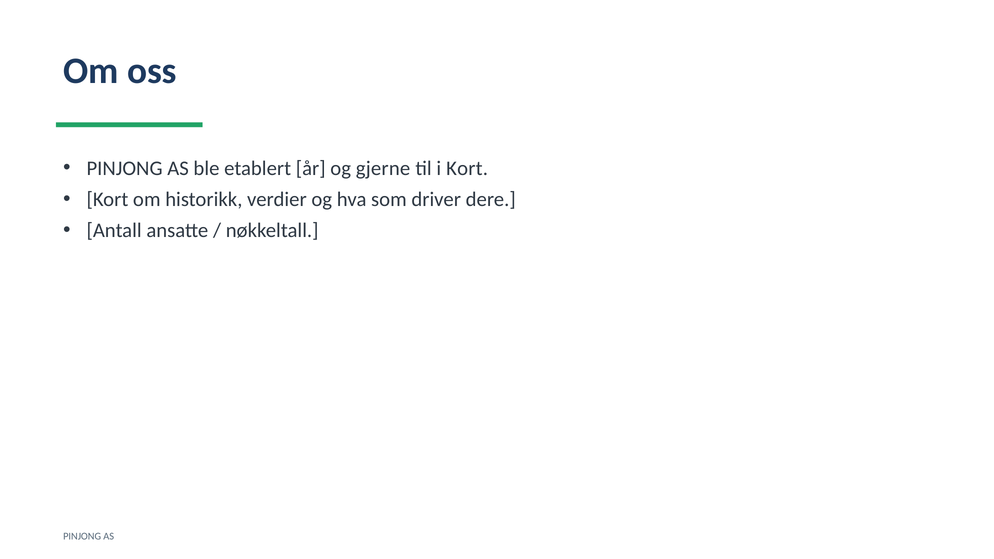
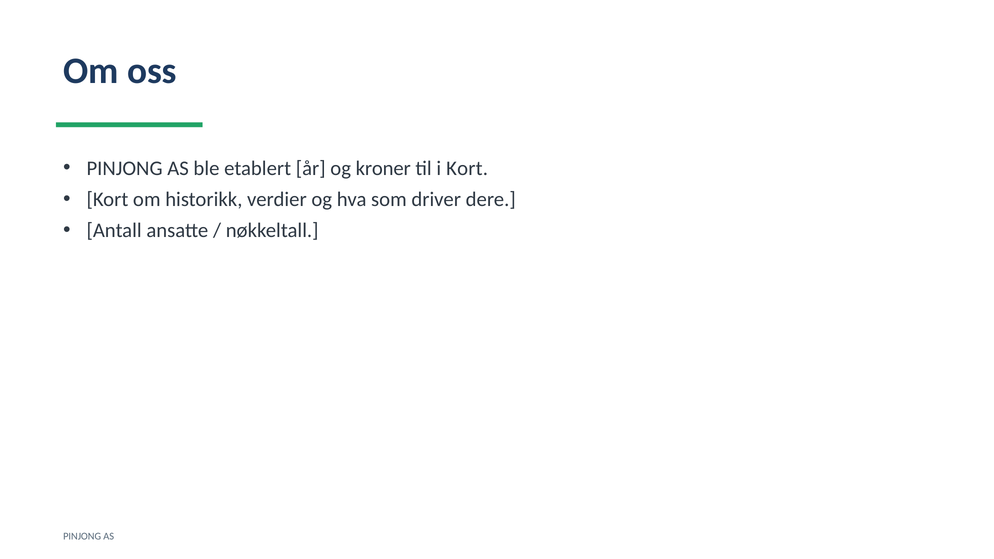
gjerne: gjerne -> kroner (383, 168)
